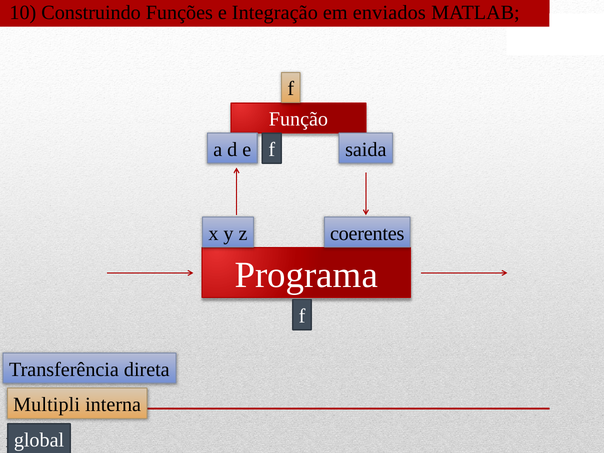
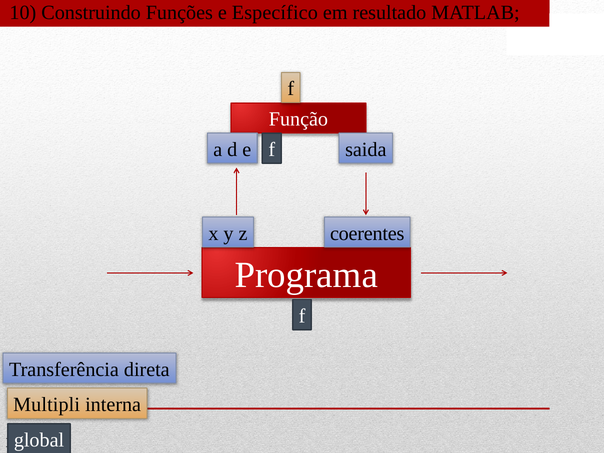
Integração: Integração -> Específico (275, 13)
enviados: enviados -> resultado (389, 13)
